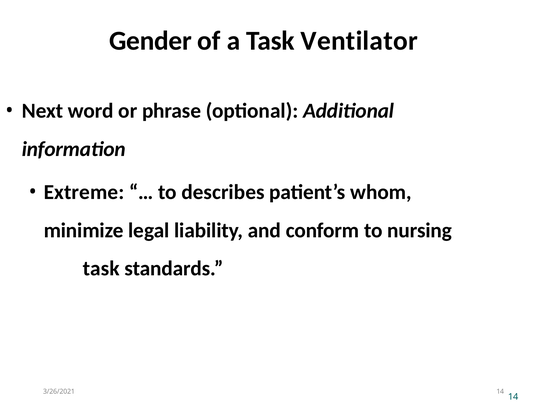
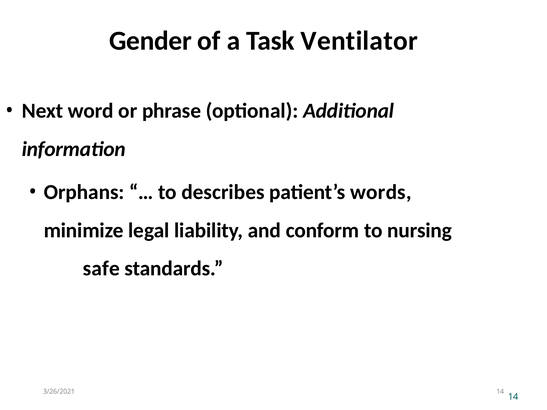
Extreme: Extreme -> Orphans (84, 192)
whom: whom -> words (381, 192)
task: task -> safe (101, 269)
